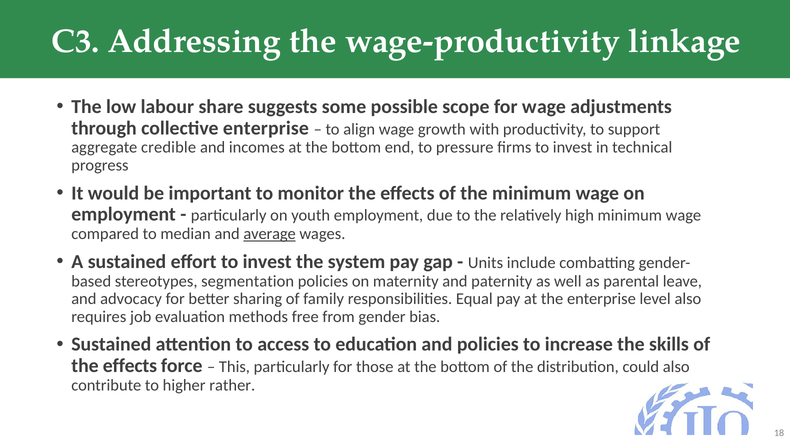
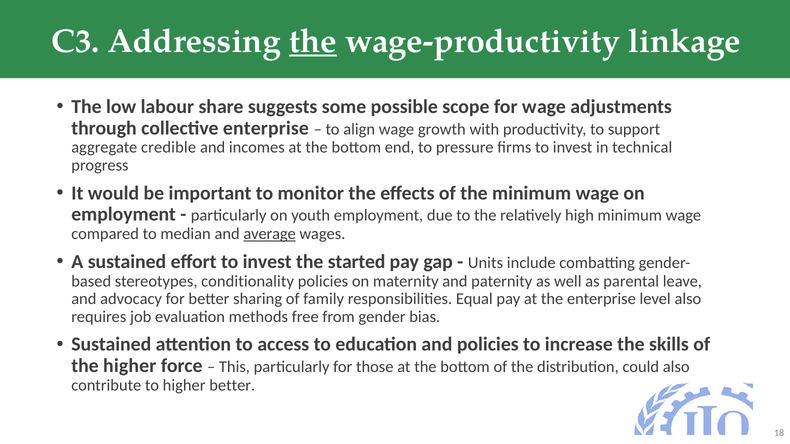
the underline: none -> present (313, 41)
system: system -> started (357, 262)
segmentation: segmentation -> conditionality (248, 281)
effects: effects -> higher (130, 366)
higher rather: rather -> better (232, 386)
